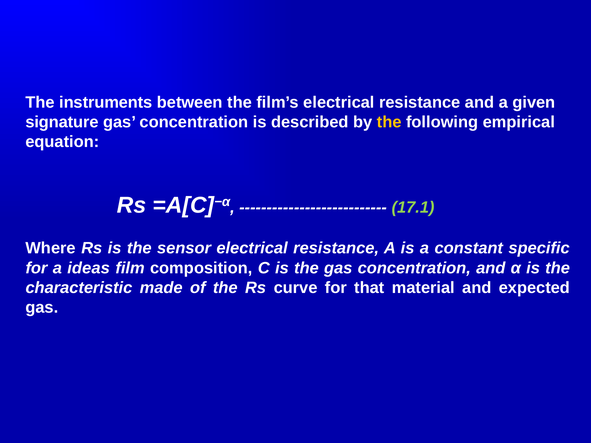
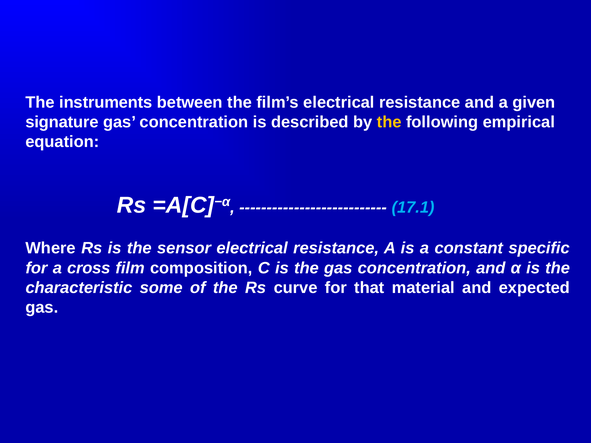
17.1 colour: light green -> light blue (413, 208)
ideas: ideas -> cross (89, 268)
made: made -> some (161, 288)
